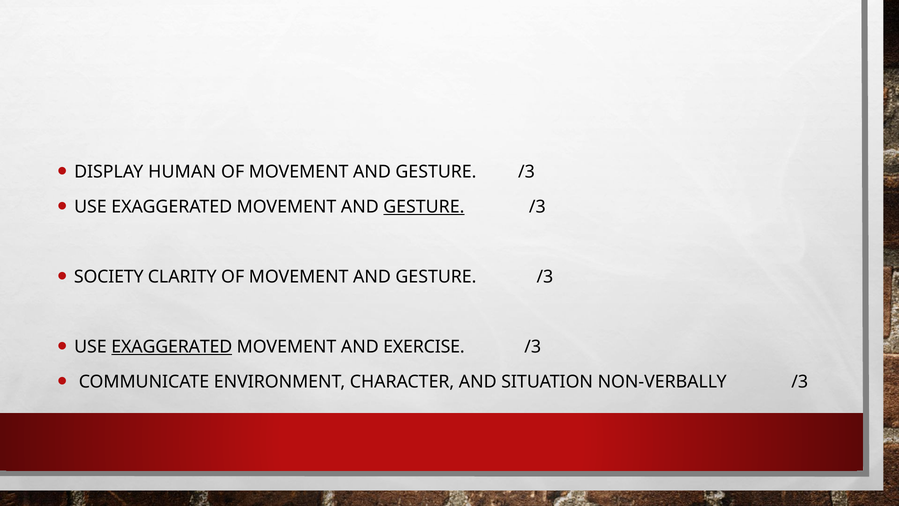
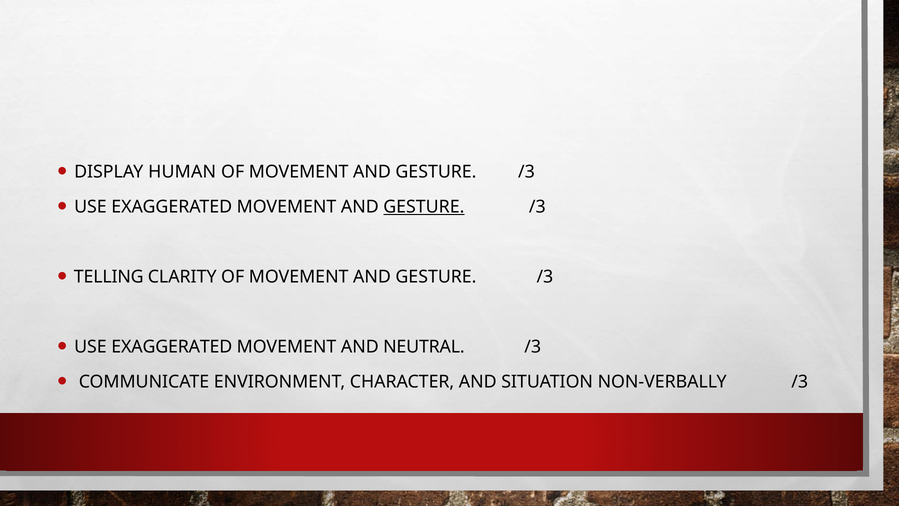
SOCIETY: SOCIETY -> TELLING (109, 277)
EXAGGERATED underline: present -> none (172, 346)
EXERCISE: EXERCISE -> NEUTRAL (424, 346)
